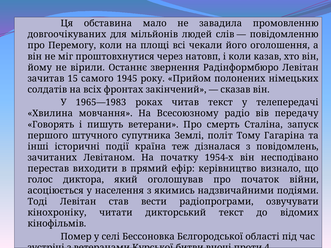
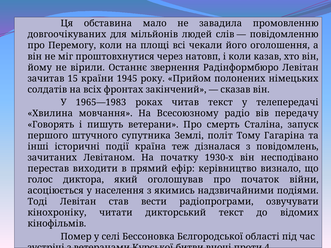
самого: самого -> країни (97, 79)
1954-х: 1954-х -> 1930-х (219, 158)
